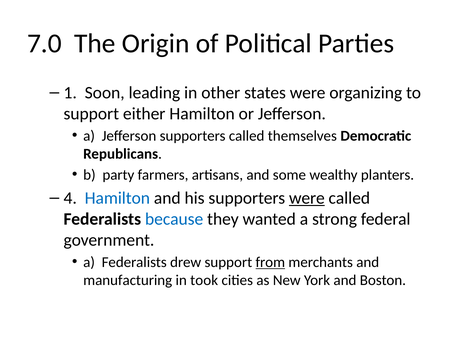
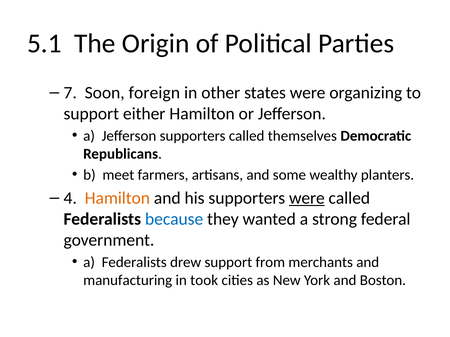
7.0: 7.0 -> 5.1 (44, 44)
1: 1 -> 7 (70, 93)
leading: leading -> foreign (154, 93)
party: party -> meet (118, 175)
Hamilton colour: blue -> orange (117, 198)
from underline: present -> none (270, 263)
